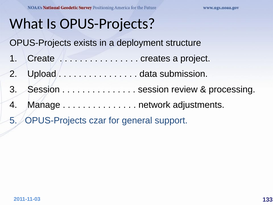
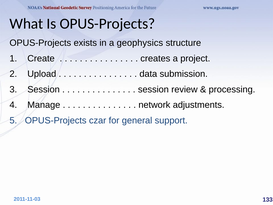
deployment: deployment -> geophysics (140, 43)
